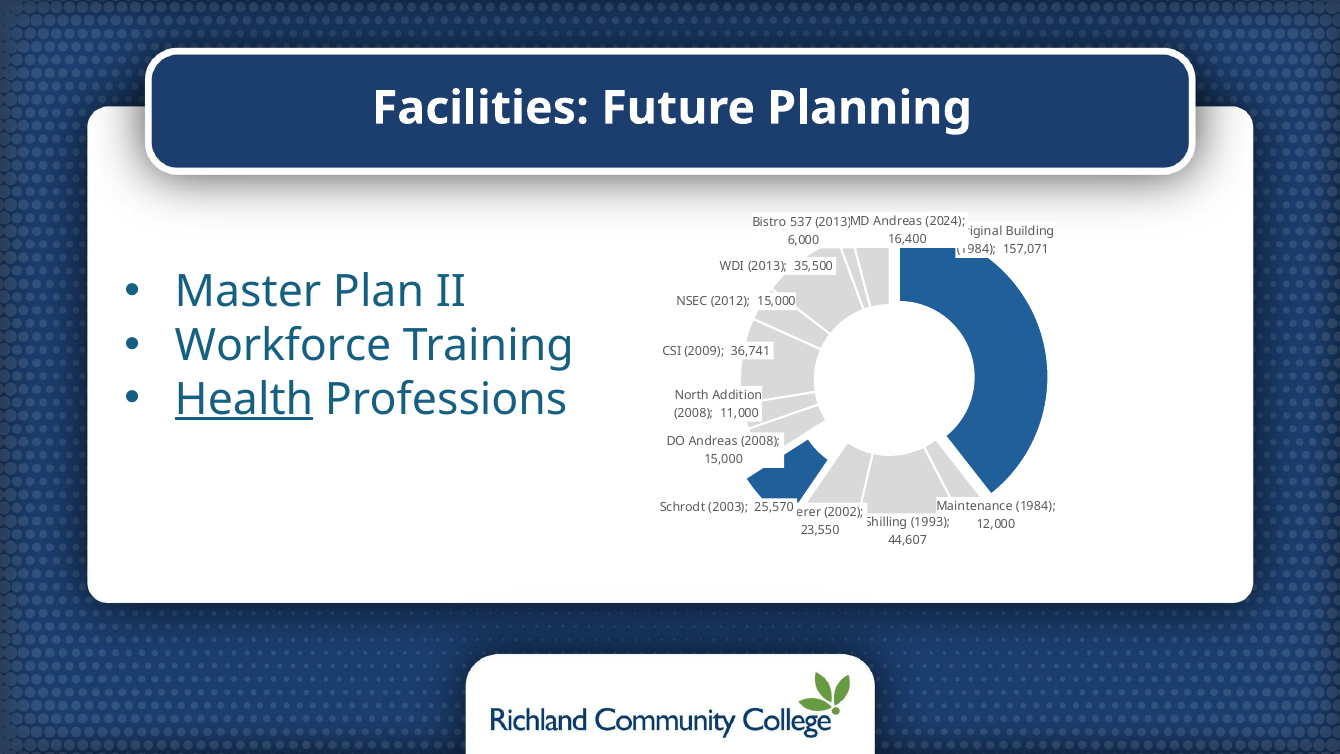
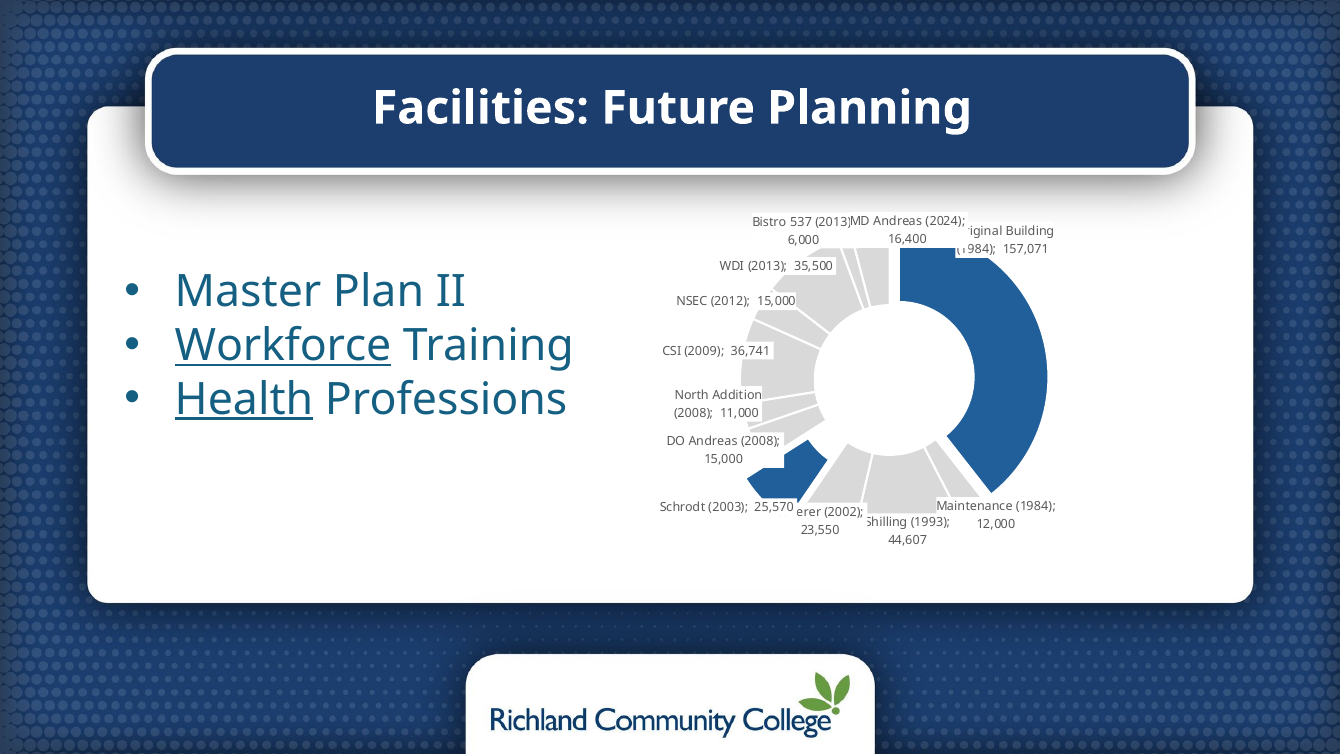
Workforce underline: none -> present (283, 346)
